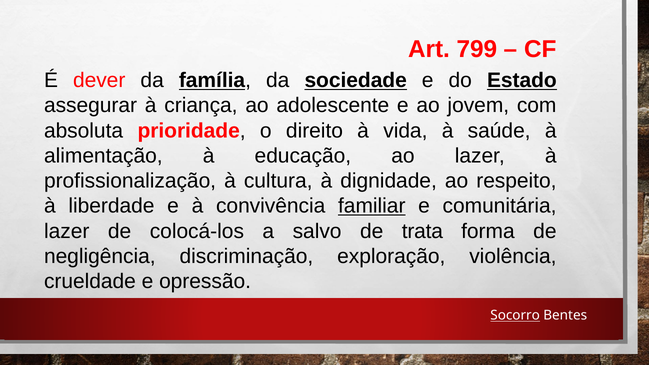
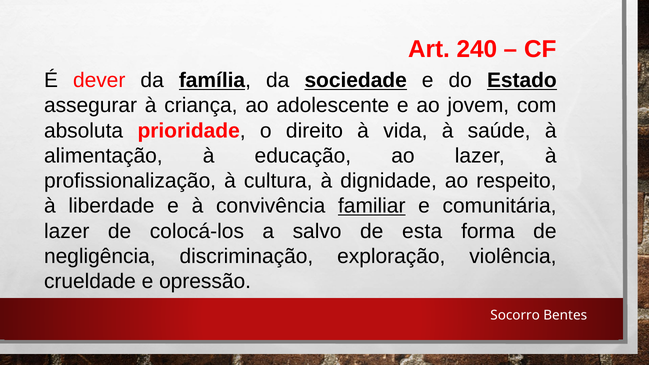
799: 799 -> 240 (477, 49)
trata: trata -> esta (422, 231)
Socorro underline: present -> none (515, 316)
